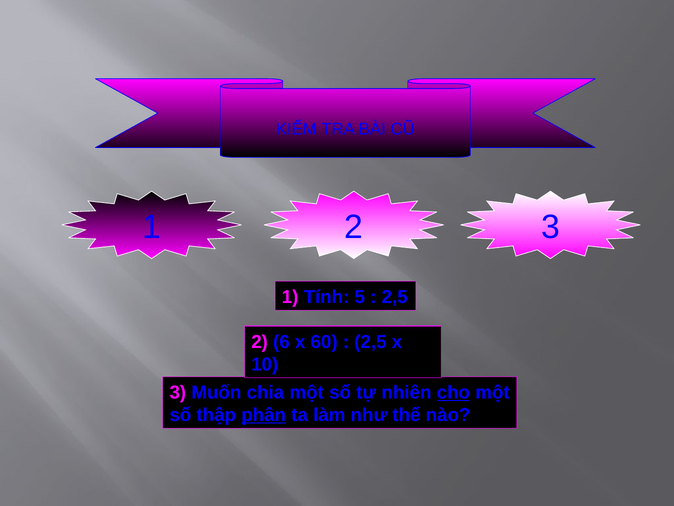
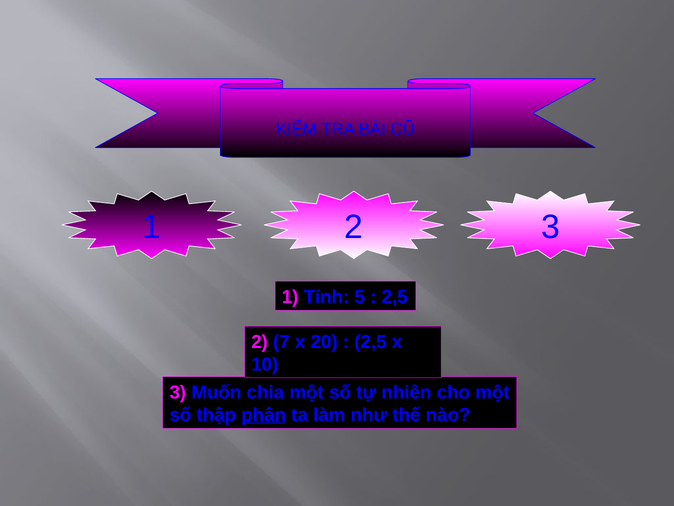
6: 6 -> 7 (281, 342)
60: 60 -> 20 (324, 342)
cho underline: present -> none (453, 392)
